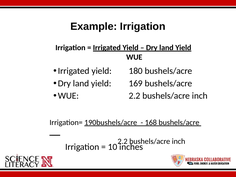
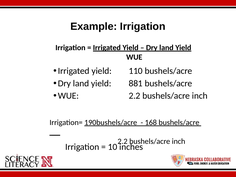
180: 180 -> 110 (136, 71)
169: 169 -> 881 (136, 83)
